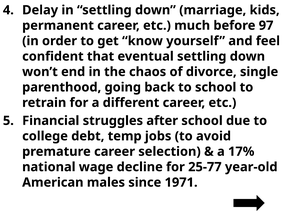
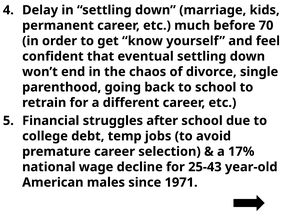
97: 97 -> 70 (266, 25)
25-77: 25-77 -> 25-43 (205, 167)
